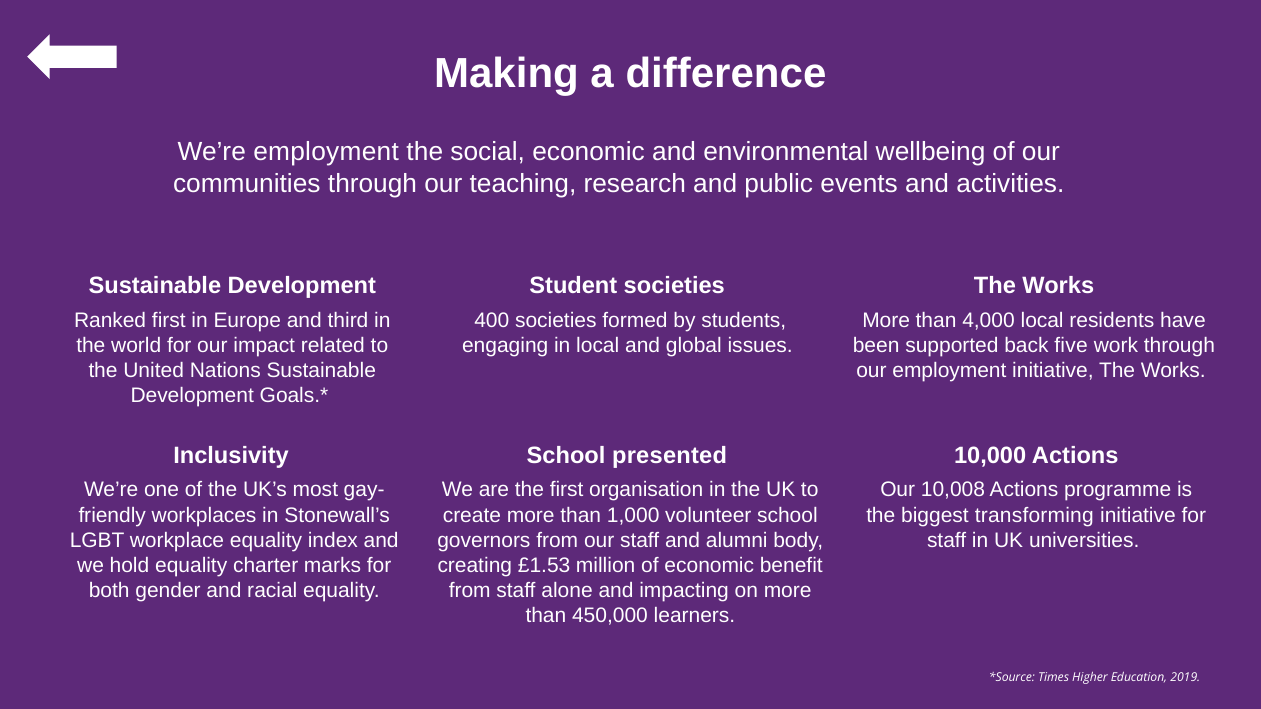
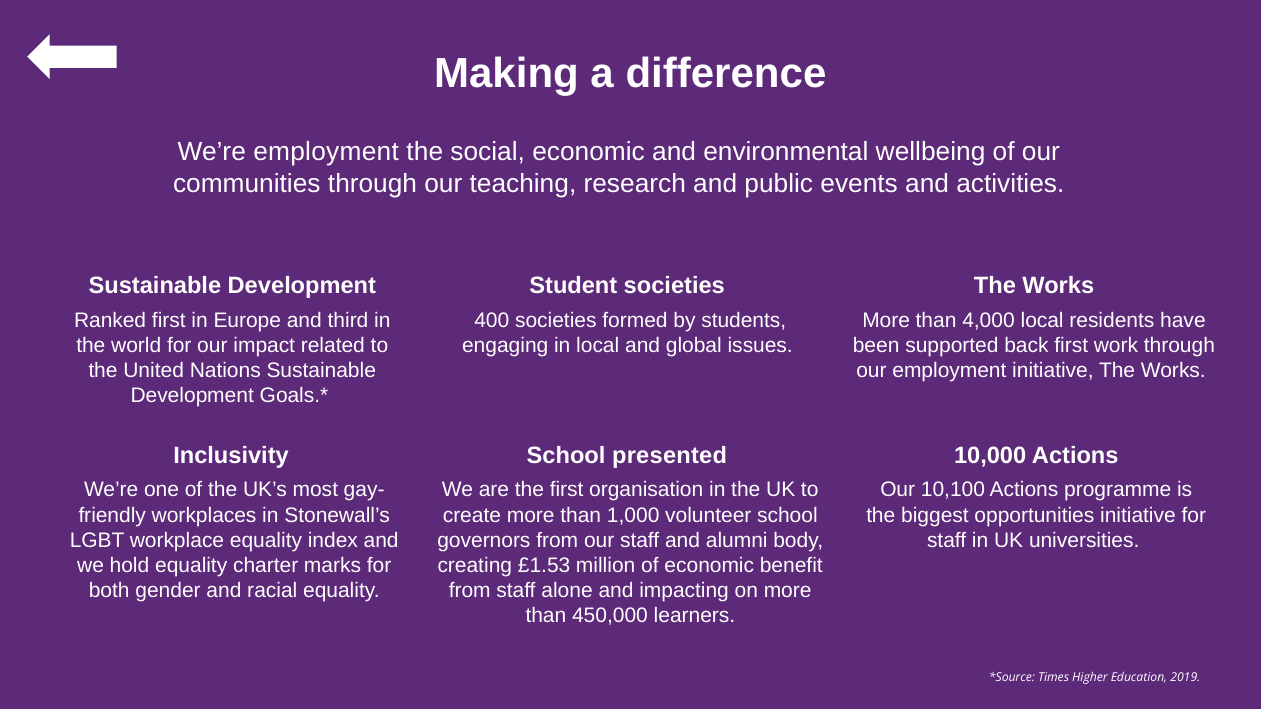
back five: five -> first (1071, 345)
10,008: 10,008 -> 10,100 (953, 490)
transforming: transforming -> opportunities (1034, 515)
